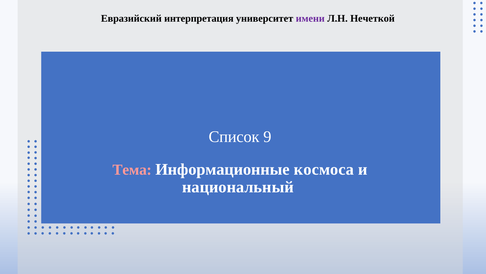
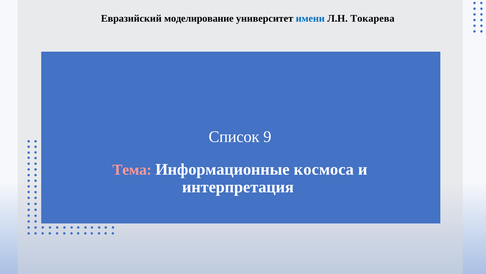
интерпретация: интерпретация -> моделирование (199, 19)
имени colour: purple -> blue (310, 19)
Нечеткой: Нечеткой -> Токарева (372, 19)
национальный: национальный -> интерпретация (238, 187)
